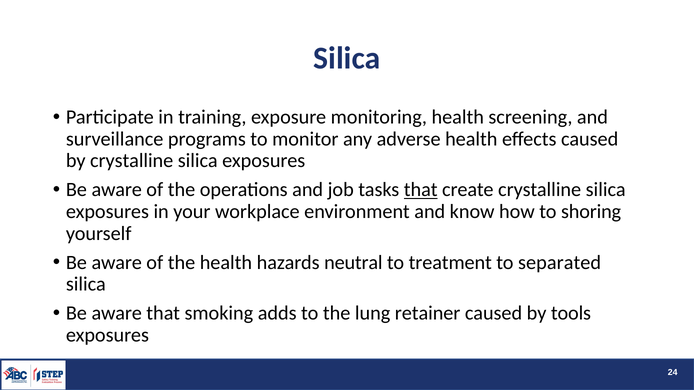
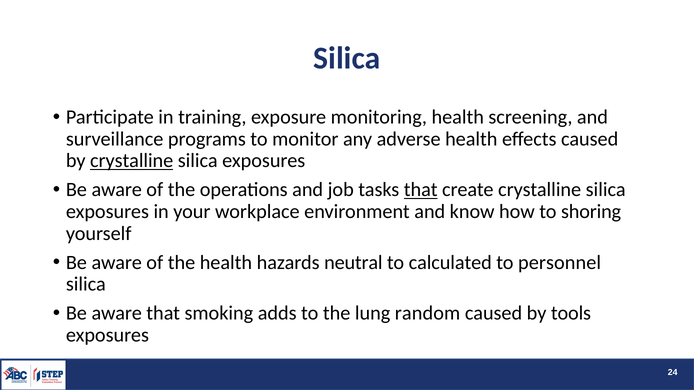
crystalline underline: none -> present (132, 161)
treatment: treatment -> calculated (450, 263)
separated: separated -> personnel (560, 263)
retainer: retainer -> random (428, 314)
